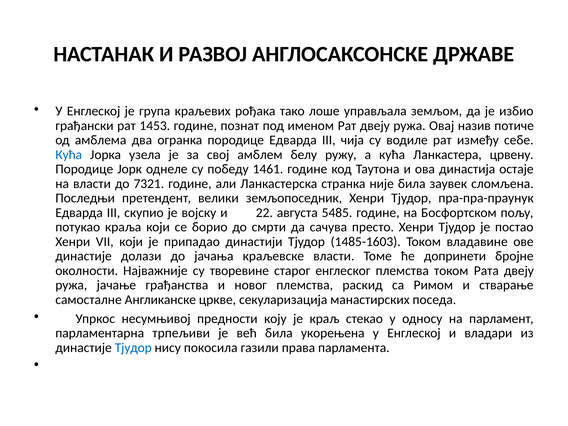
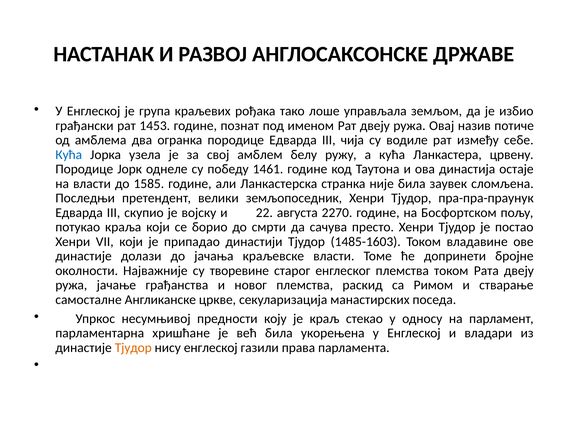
7321: 7321 -> 1585 (149, 184)
5485: 5485 -> 2270 (337, 213)
трпељиви: трпељиви -> хришћане (181, 333)
Тјудор colour: blue -> orange (133, 348)
нису покосила: покосила -> енглеској (211, 348)
